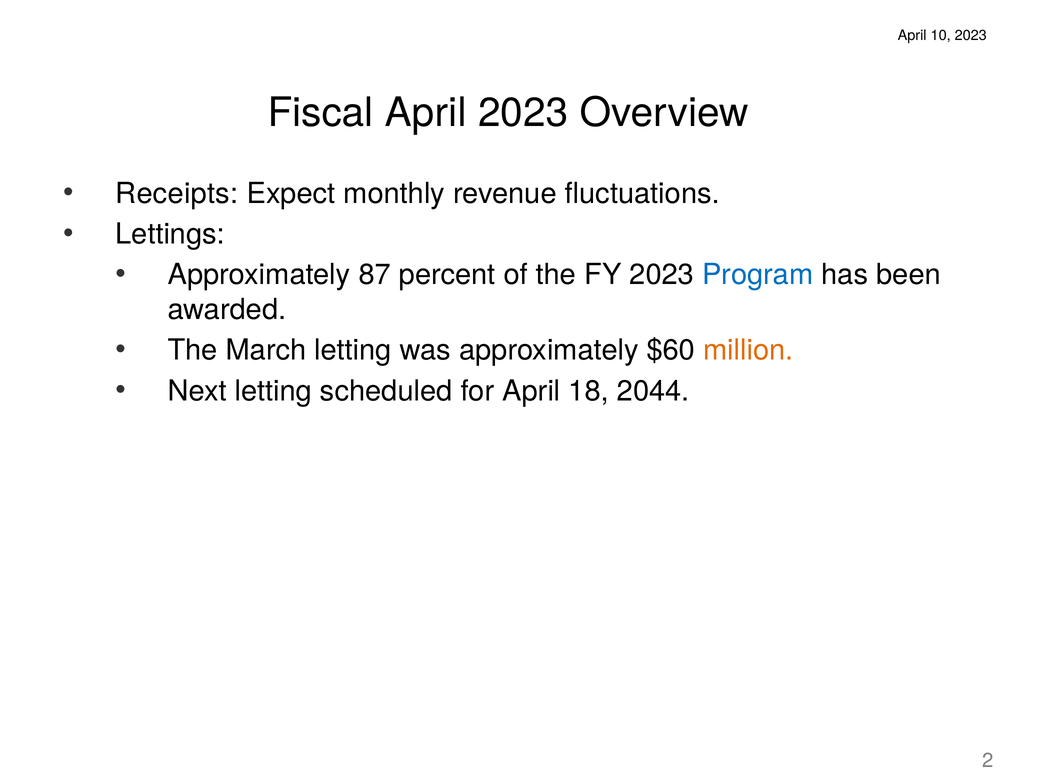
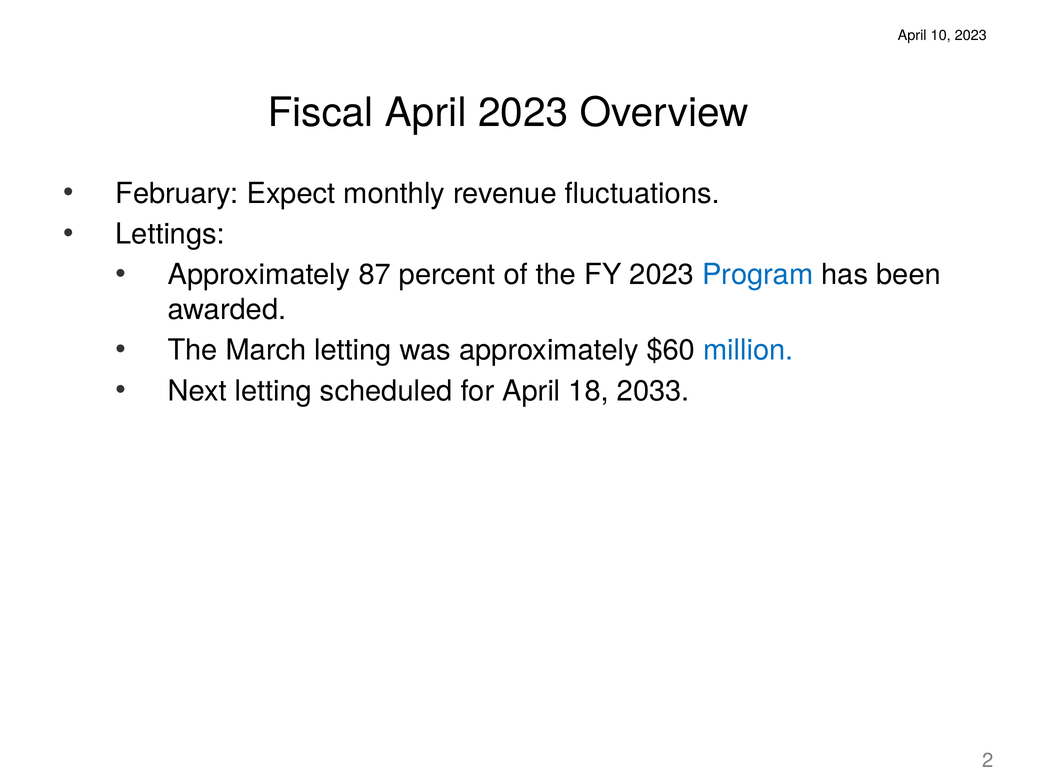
Receipts: Receipts -> February (177, 193)
million colour: orange -> blue (748, 350)
2044: 2044 -> 2033 (653, 391)
